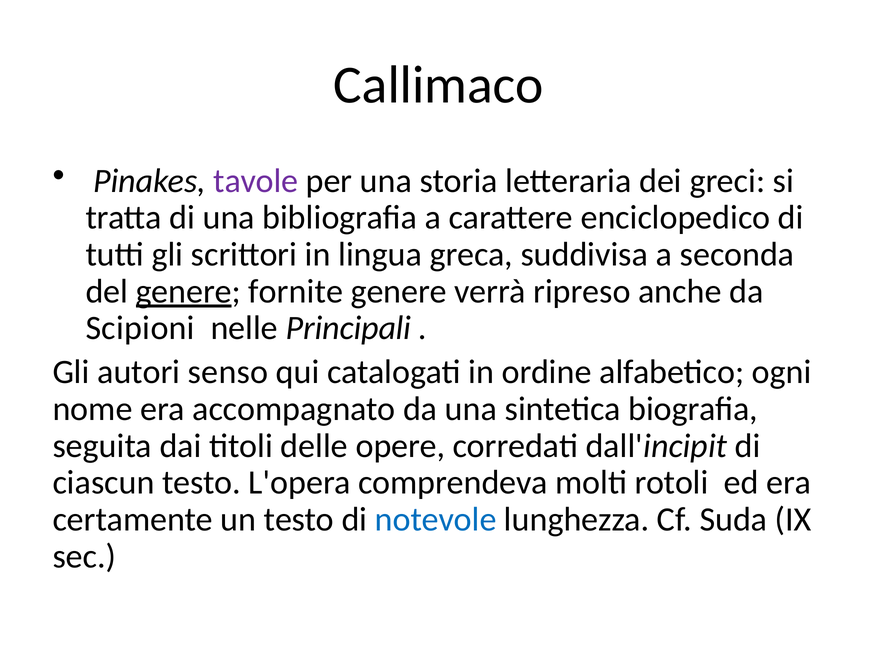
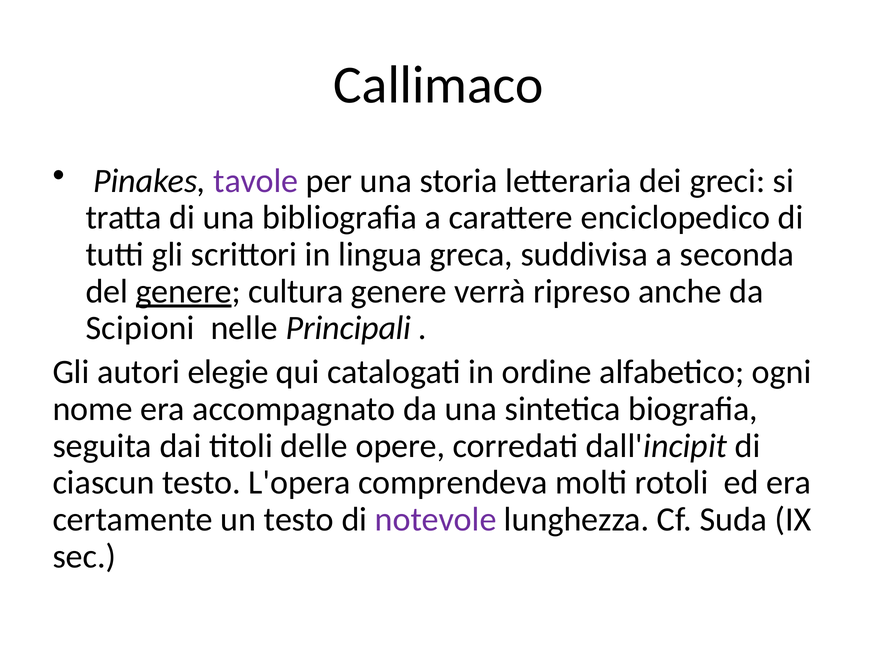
fornite: fornite -> cultura (296, 291)
senso: senso -> elegie (228, 372)
notevole colour: blue -> purple (436, 519)
